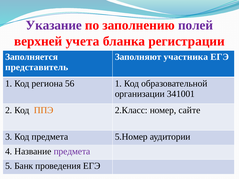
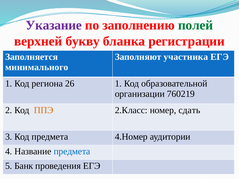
полей colour: purple -> green (196, 25)
учета: учета -> букву (83, 41)
представитель: представитель -> минимального (37, 67)
56: 56 -> 26 (70, 84)
341001: 341001 -> 760219 (181, 94)
сайте: сайте -> сдать (189, 110)
5.Номер: 5.Номер -> 4.Номер (131, 137)
предмета colour: purple -> blue (72, 152)
